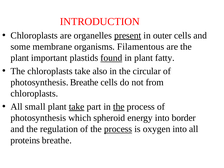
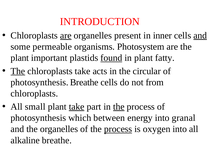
are underline: none -> present (66, 35)
present underline: present -> none (128, 35)
outer: outer -> inner (162, 35)
and underline: none -> present (200, 35)
membrane: membrane -> permeable (52, 47)
Filamentous: Filamentous -> Photosystem (141, 47)
The underline: none -> present (18, 71)
also: also -> acts (100, 71)
spheroid: spheroid -> between (109, 118)
border: border -> granal (184, 118)
the regulation: regulation -> organelles (59, 129)
proteins: proteins -> alkaline (25, 140)
